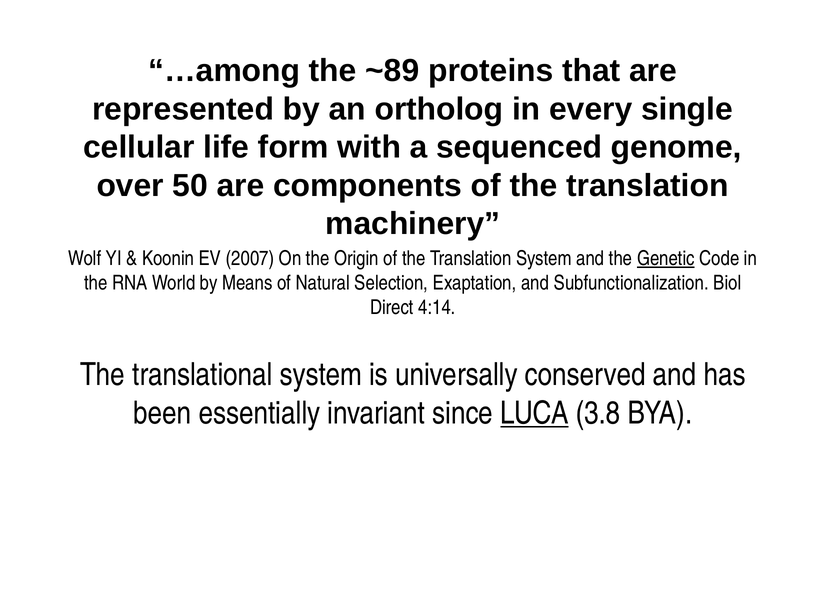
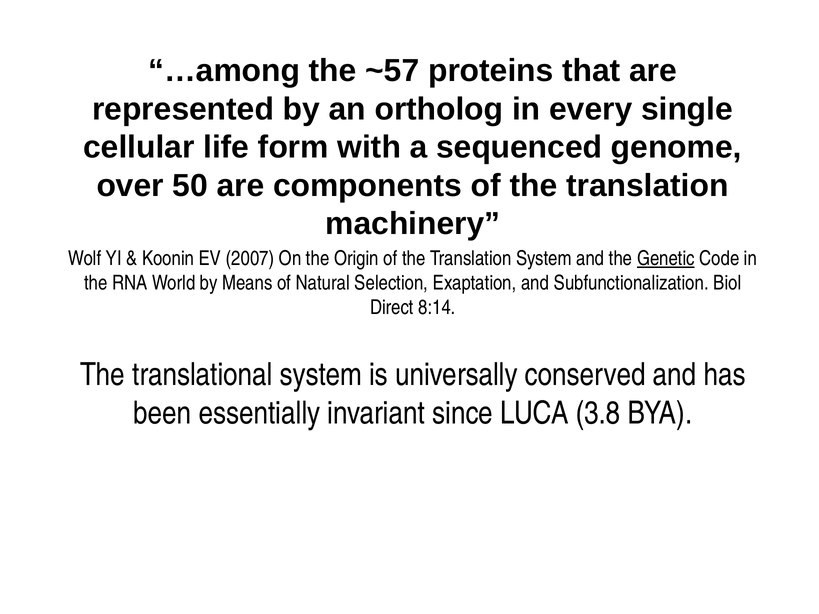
~89: ~89 -> ~57 (392, 71)
4:14: 4:14 -> 8:14 (437, 308)
LUCA underline: present -> none (534, 413)
